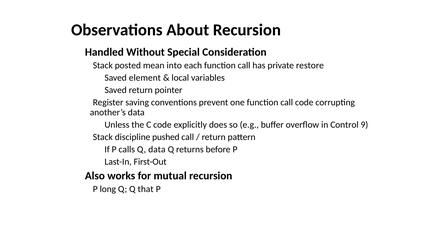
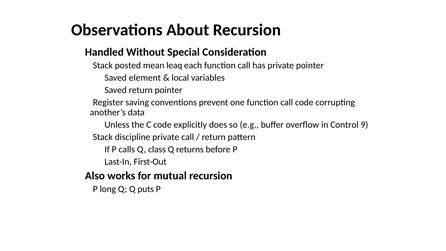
into: into -> leaq (174, 65)
private restore: restore -> pointer (310, 65)
discipline pushed: pushed -> private (166, 137)
Q data: data -> class (157, 149)
that: that -> puts (146, 189)
